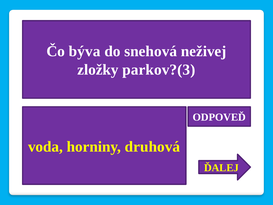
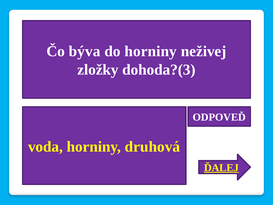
do snehová: snehová -> horniny (151, 51)
parkov?(3: parkov?(3 -> dohoda?(3 (159, 70)
ĎALEJ underline: none -> present (221, 168)
